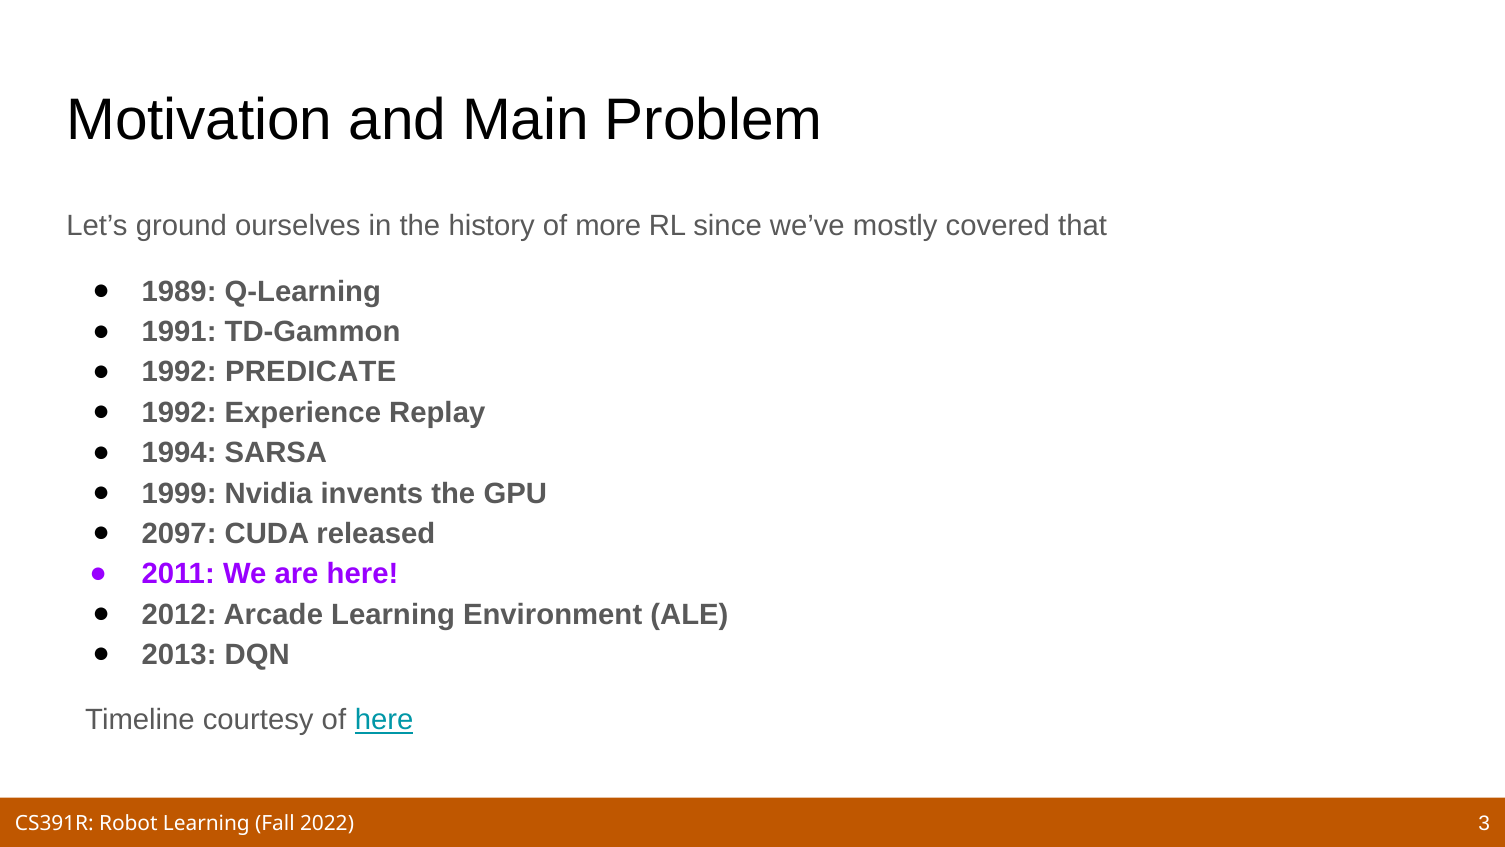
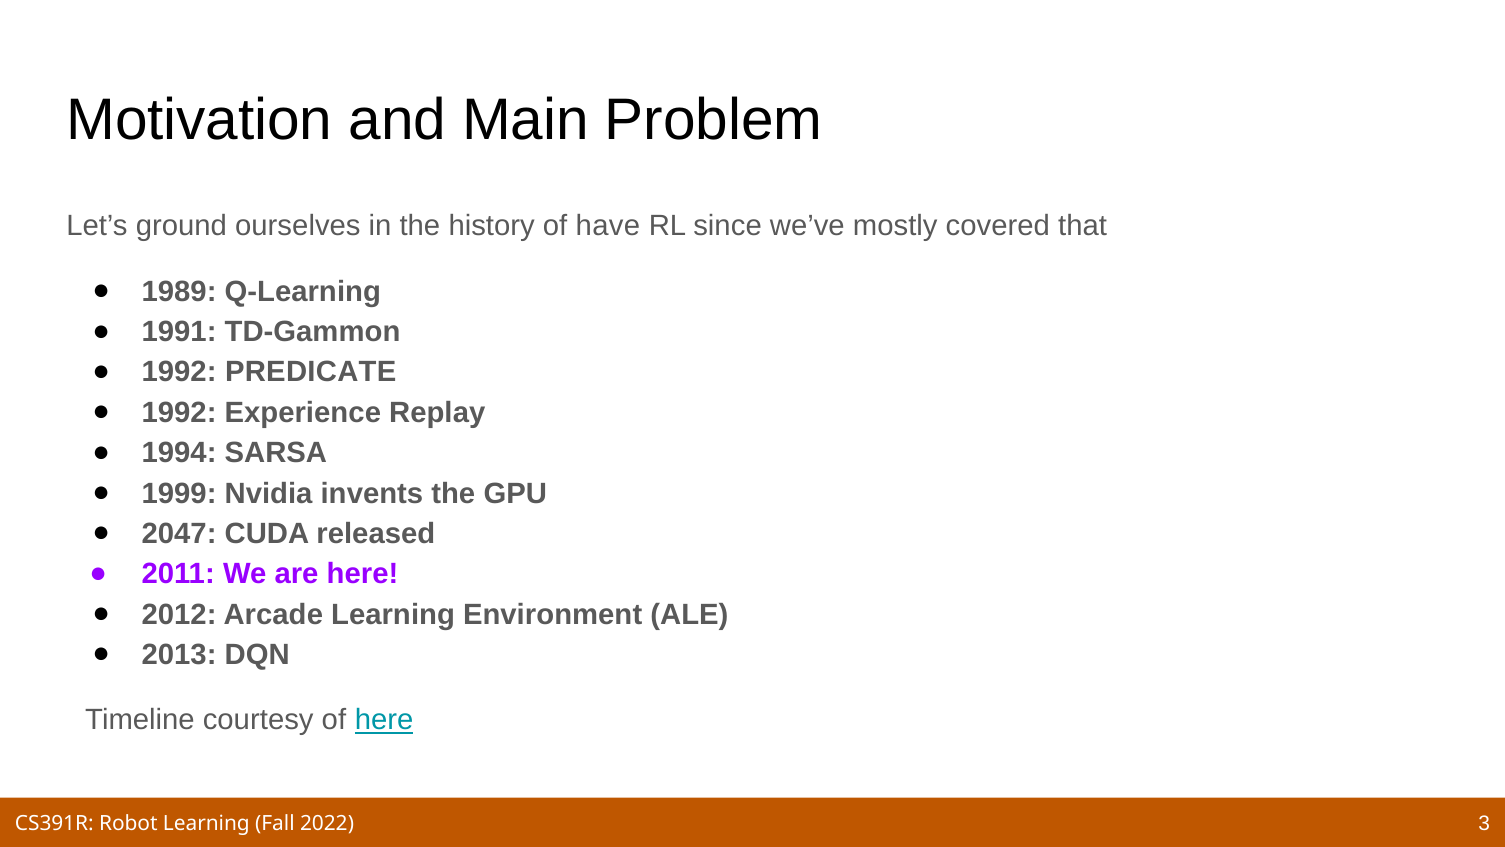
more: more -> have (608, 226)
2097: 2097 -> 2047 (179, 534)
